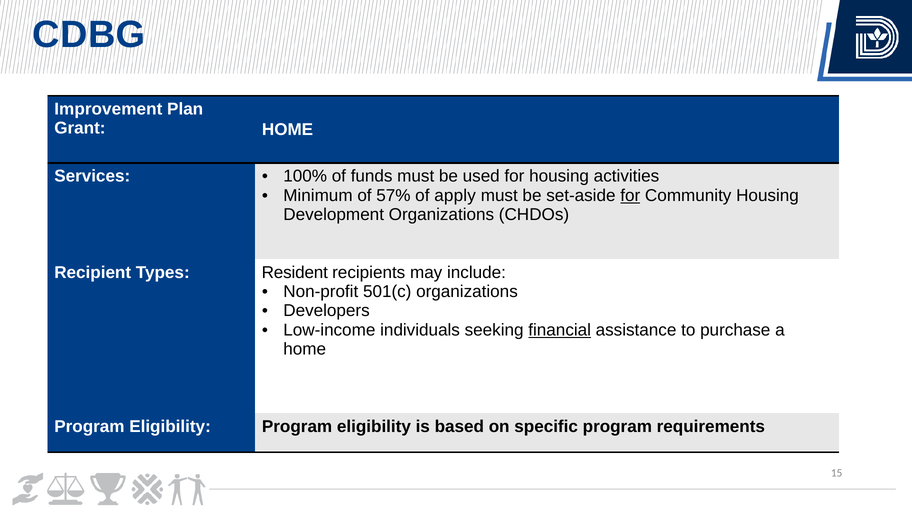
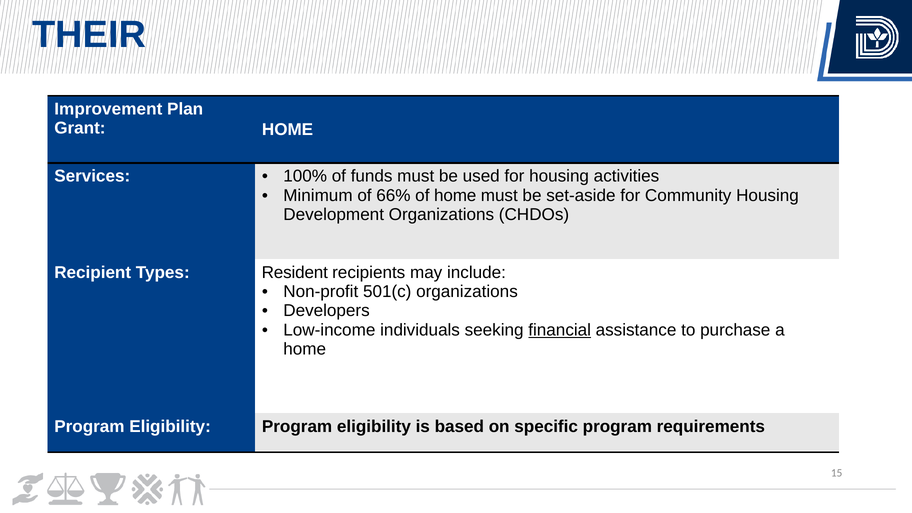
CDBG: CDBG -> THEIR (89, 35)
57%: 57% -> 66% (393, 195)
of apply: apply -> home (455, 195)
for underline: present -> none (630, 195)
